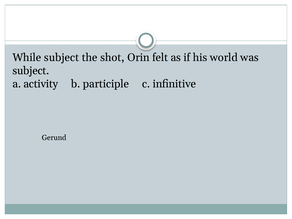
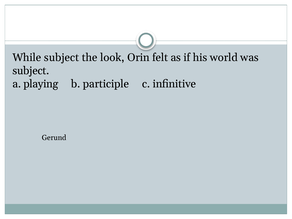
shot: shot -> look (112, 58)
activity: activity -> playing (41, 84)
